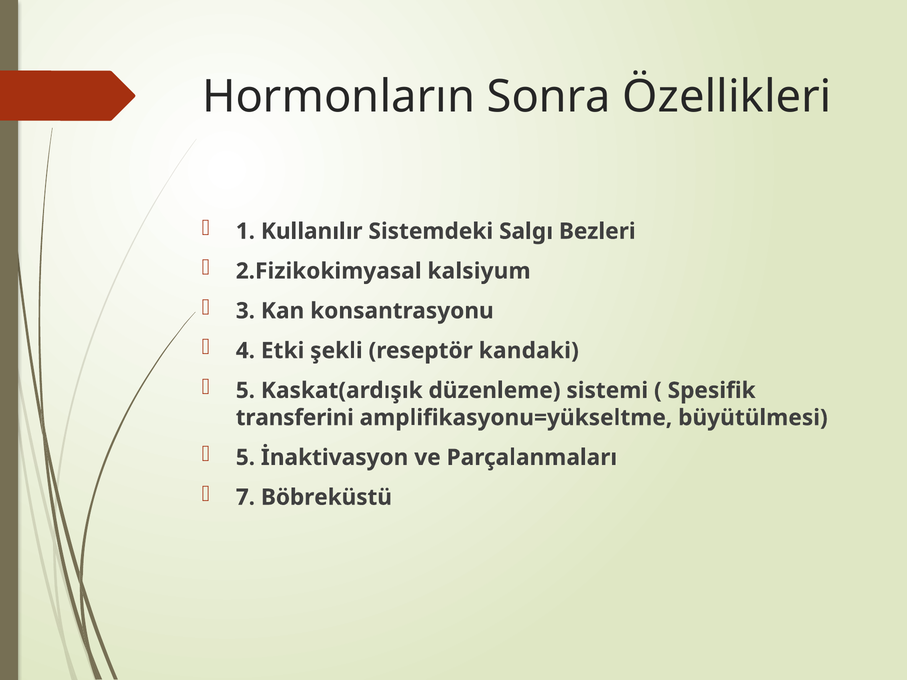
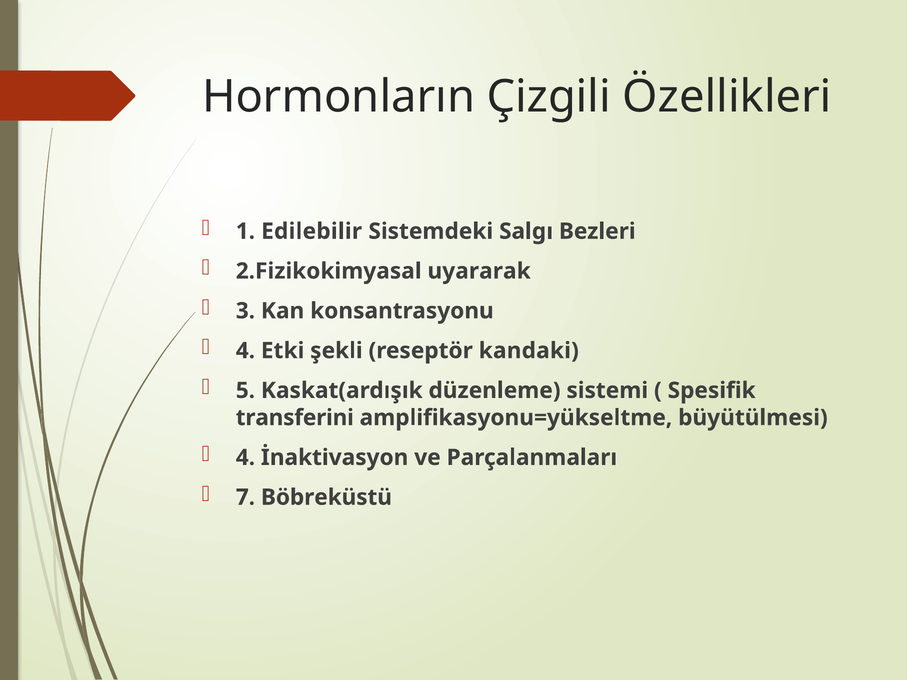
Sonra: Sonra -> Çizgili (549, 97)
Kullanılır: Kullanılır -> Edilebilir (312, 231)
kalsiyum: kalsiyum -> uyararak (479, 271)
5: 5 -> 4 (245, 458)
